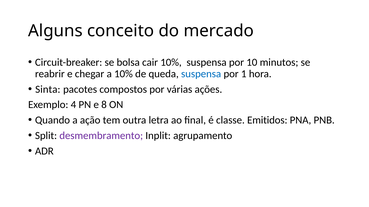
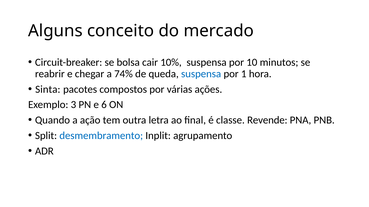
a 10%: 10% -> 74% (123, 74)
4: 4 -> 3 (73, 105)
8: 8 -> 6 (104, 105)
Emitidos: Emitidos -> Revende (267, 120)
desmembramento colour: purple -> blue (101, 136)
